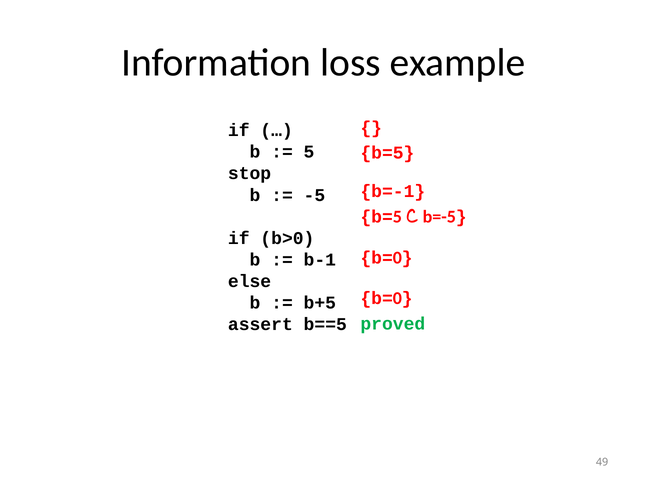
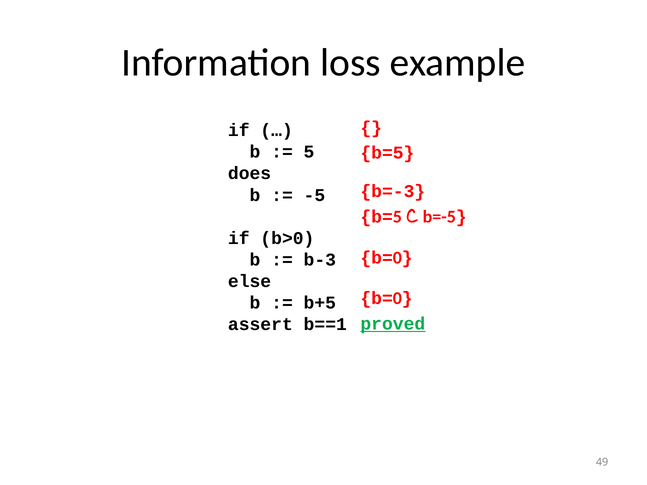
stop: stop -> does (250, 174)
b=-1: b=-1 -> b=-3 (393, 192)
b-1: b-1 -> b-3 (320, 260)
proved underline: none -> present (393, 324)
b==5: b==5 -> b==1 (325, 325)
